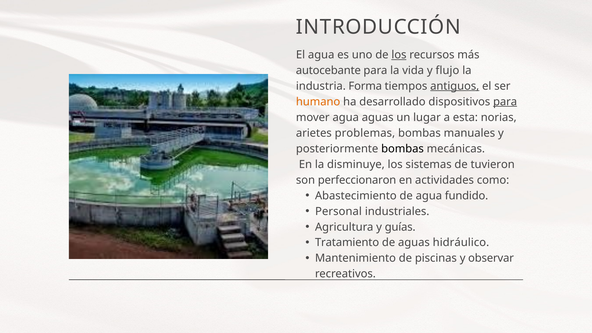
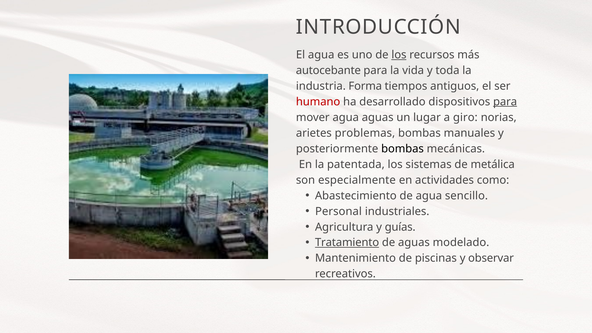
flujo: flujo -> toda (447, 70)
antiguos underline: present -> none (455, 86)
humano colour: orange -> red (318, 102)
esta: esta -> giro (465, 117)
disminuye: disminuye -> patentada (356, 164)
tuvieron: tuvieron -> metálica (493, 164)
perfeccionaron: perfeccionaron -> especialmente (357, 180)
fundido: fundido -> sencillo (466, 196)
Tratamiento underline: none -> present (347, 243)
hidráulico: hidráulico -> modelado (461, 243)
